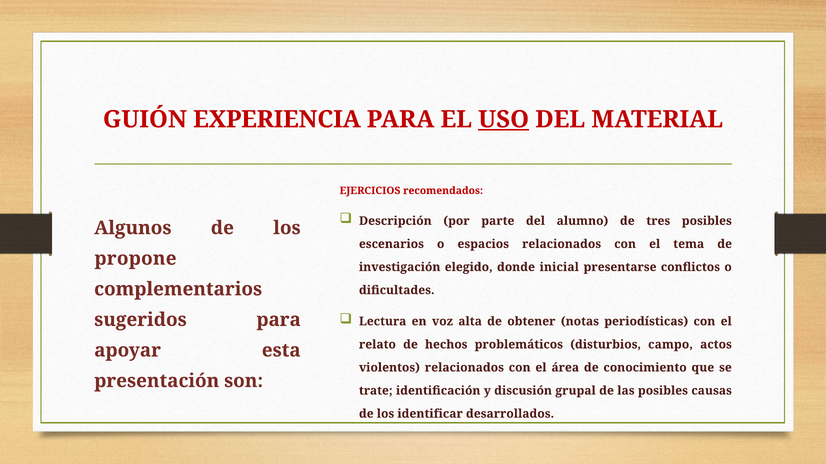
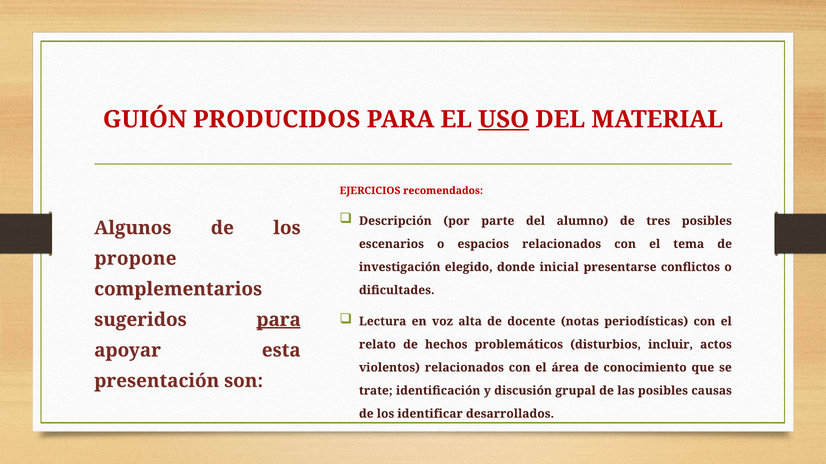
EXPERIENCIA: EXPERIENCIA -> PRODUCIDOS (277, 120)
obtener: obtener -> docente (531, 322)
para underline: none -> present (279, 320)
campo: campo -> incluir (671, 345)
